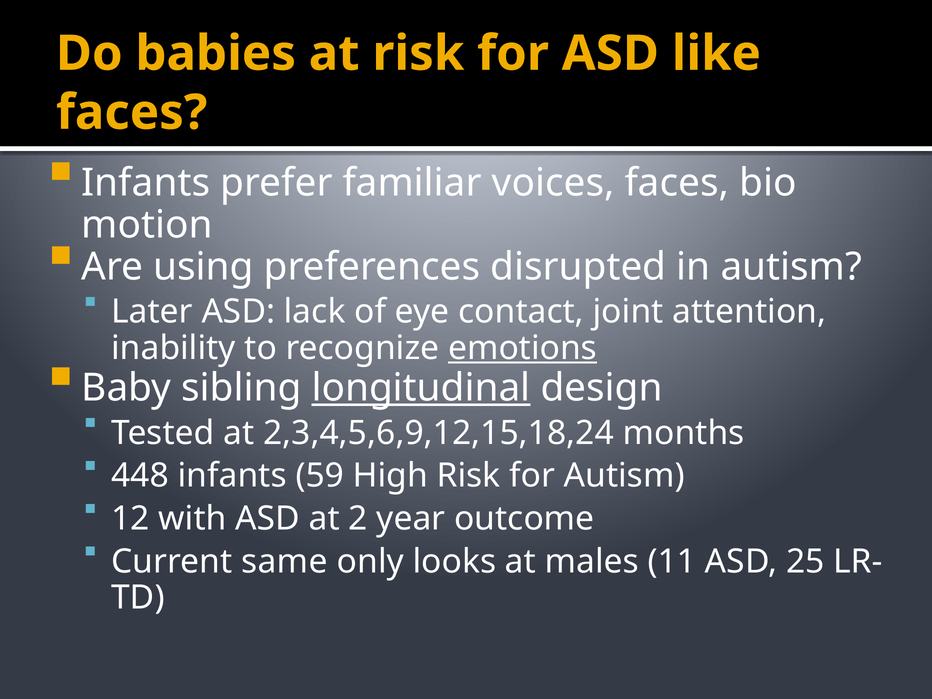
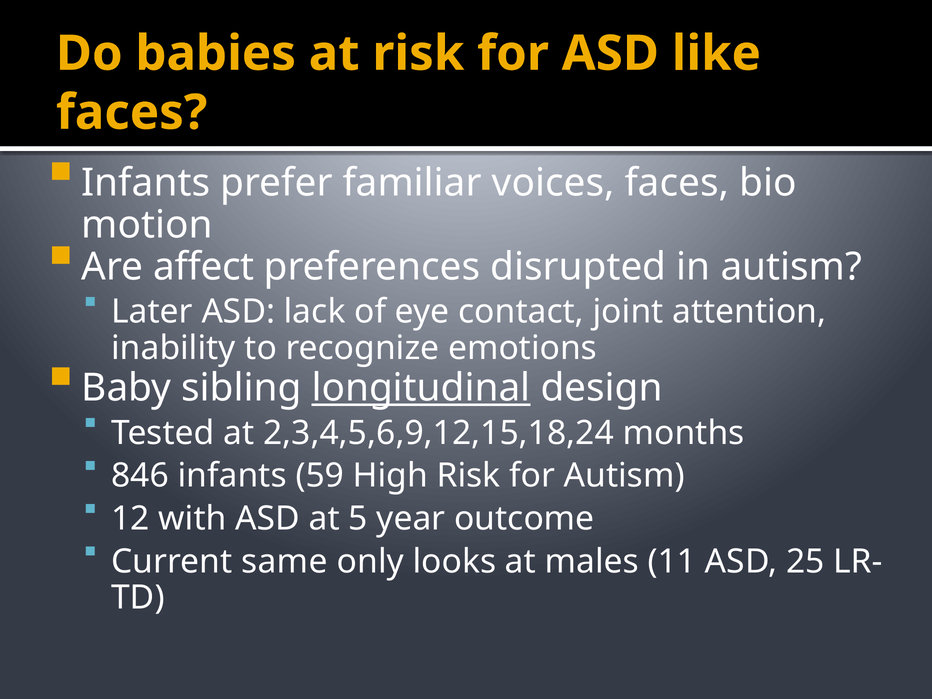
using: using -> affect (204, 267)
emotions underline: present -> none (523, 348)
448: 448 -> 846 (140, 476)
2: 2 -> 5 (358, 519)
